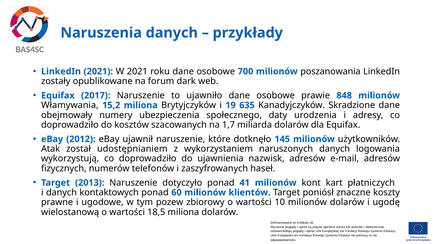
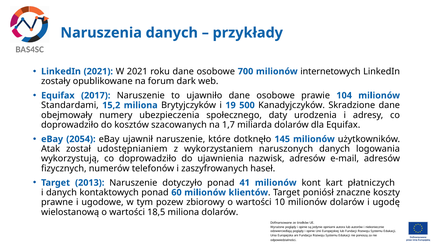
poszanowania: poszanowania -> internetowych (330, 71)
848: 848 -> 104 (344, 95)
Włamywania: Włamywania -> Standardami (70, 105)
635: 635 -> 500 (247, 105)
2012: 2012 -> 2054 (81, 139)
